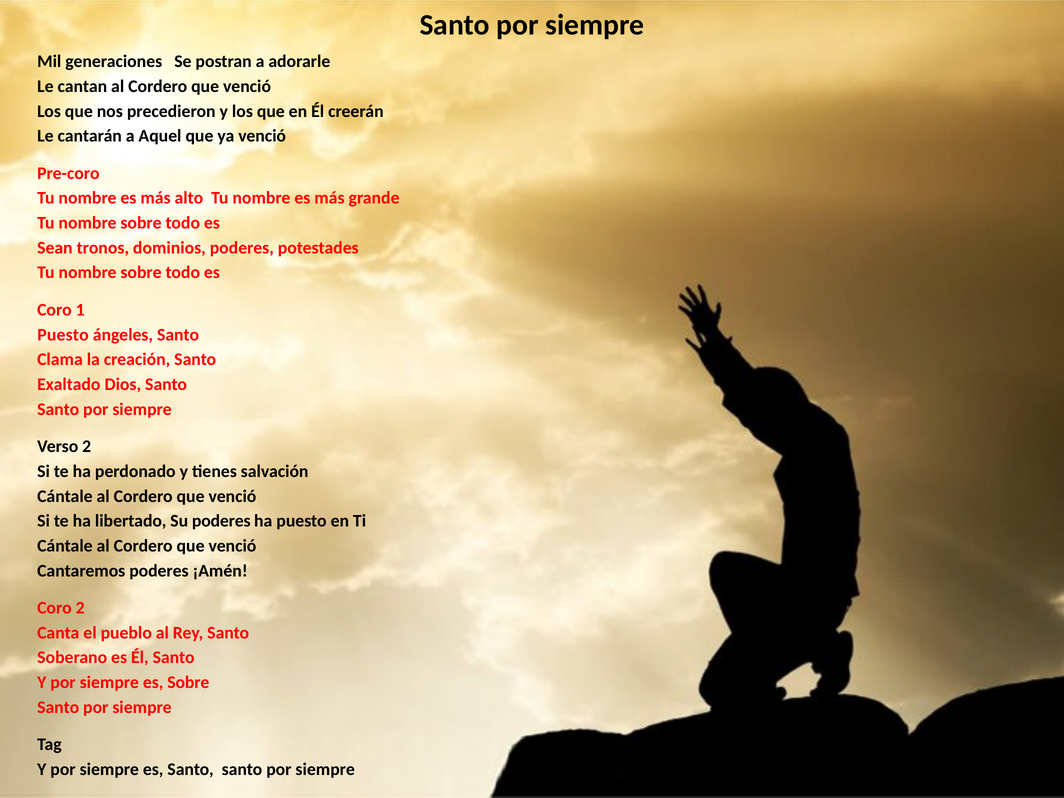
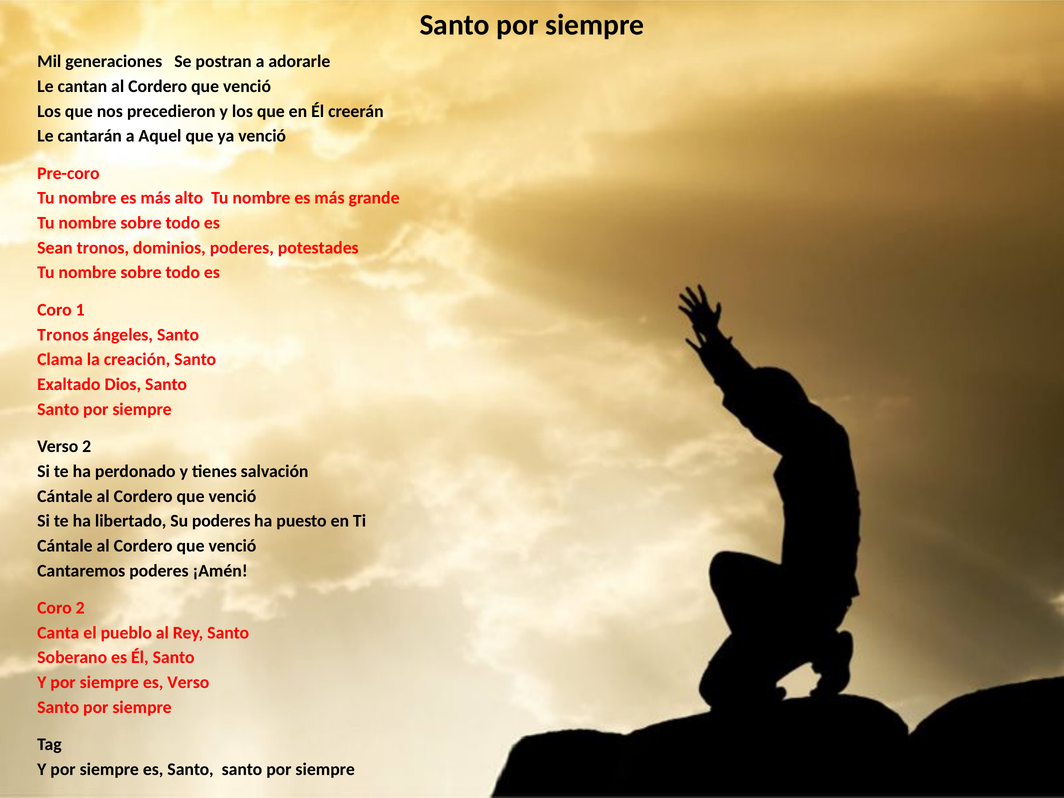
Puesto: Puesto -> Tronos (63, 335)
es Sobre: Sobre -> Verso (188, 682)
